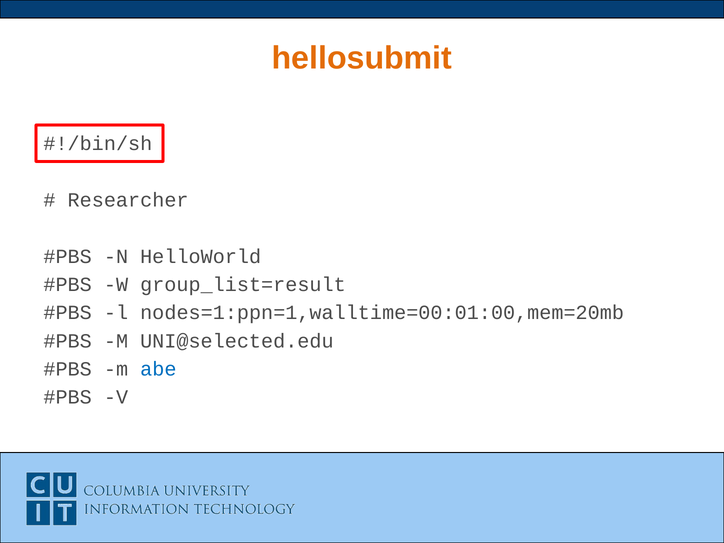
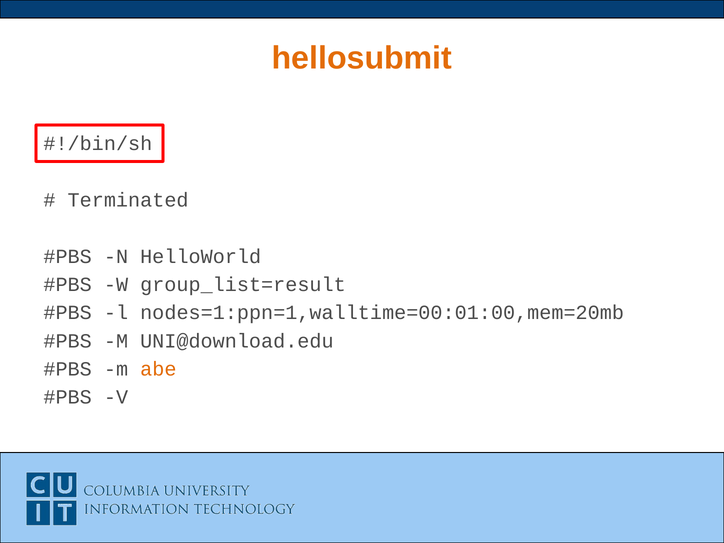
Researcher: Researcher -> Terminated (128, 200)
UNI@selected.edu: UNI@selected.edu -> UNI@download.edu (237, 341)
abe colour: blue -> orange (158, 369)
